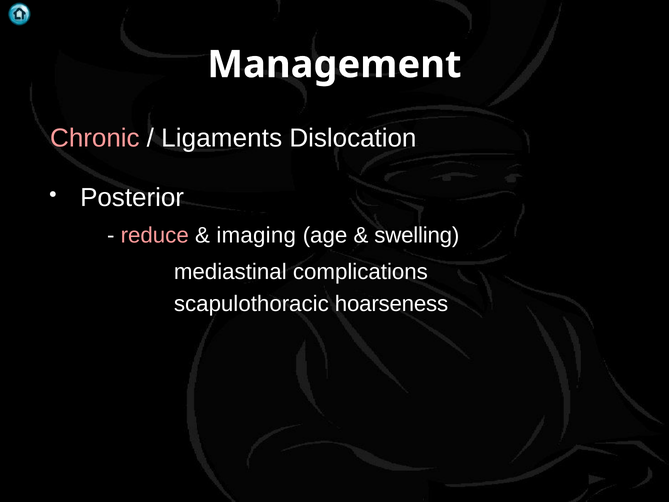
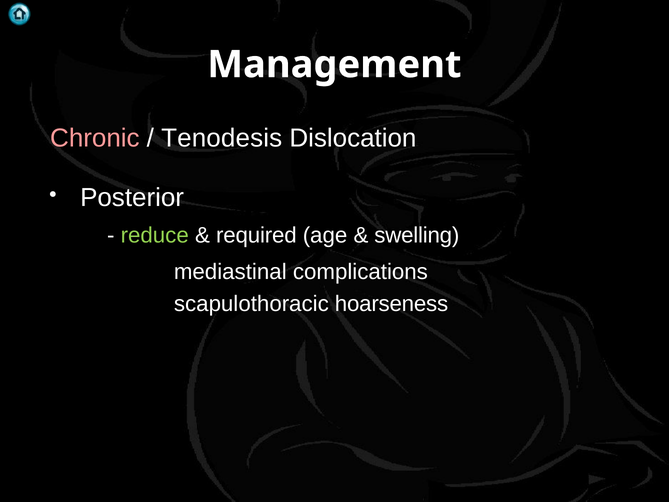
Ligaments: Ligaments -> Tenodesis (222, 138)
reduce colour: pink -> light green (155, 235)
imaging: imaging -> required (256, 235)
